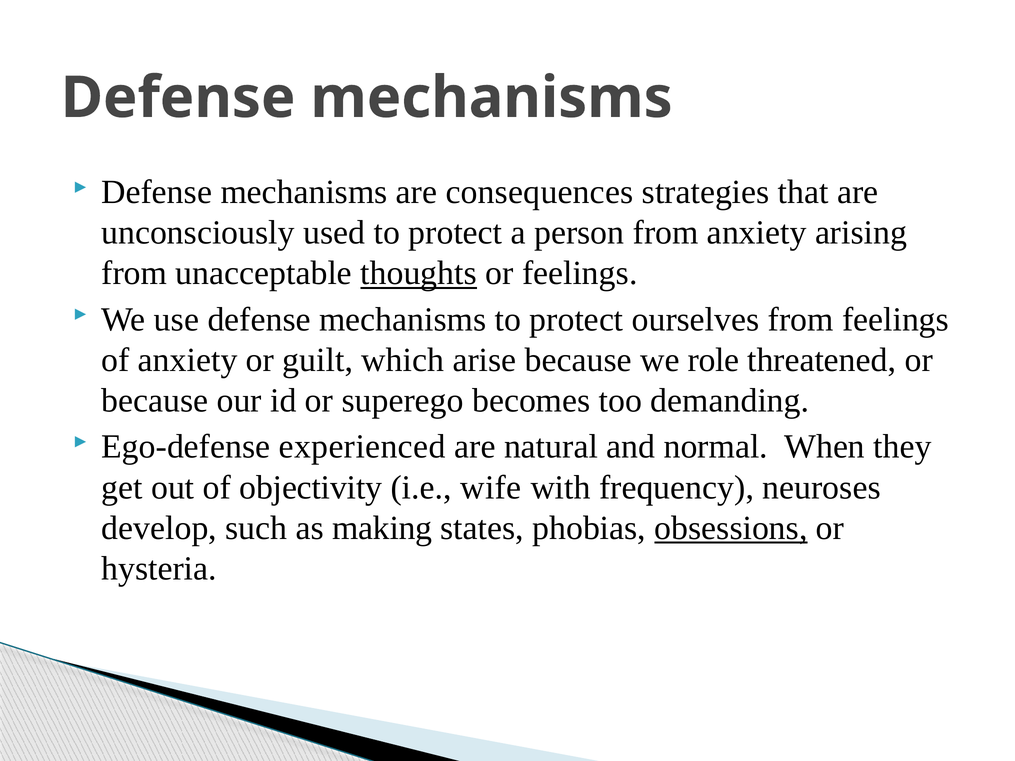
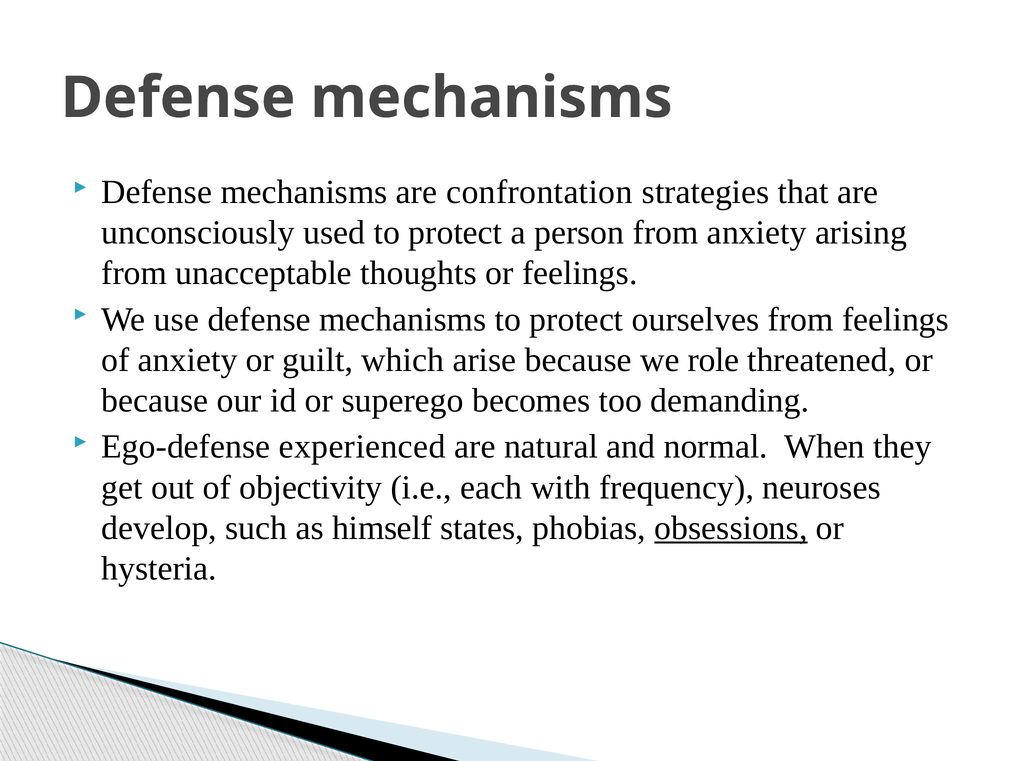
consequences: consequences -> confrontation (539, 192)
thoughts underline: present -> none (419, 273)
wife: wife -> each (491, 488)
making: making -> himself (382, 528)
